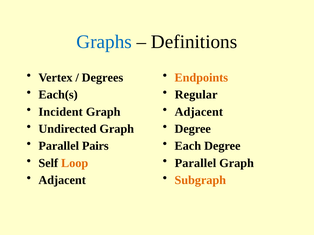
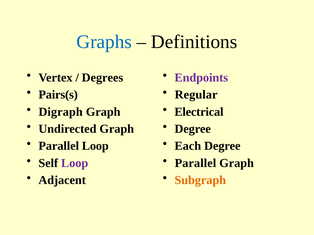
Endpoints colour: orange -> purple (201, 78)
Each(s: Each(s -> Pairs(s (58, 95)
Incident: Incident -> Digraph (61, 112)
Adjacent: Adjacent -> Electrical (199, 112)
Parallel Pairs: Pairs -> Loop (95, 146)
Loop colour: orange -> purple (75, 163)
